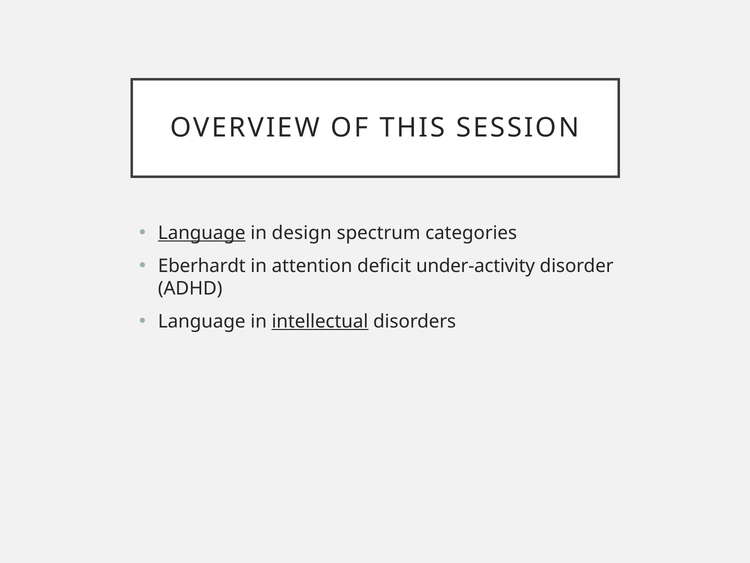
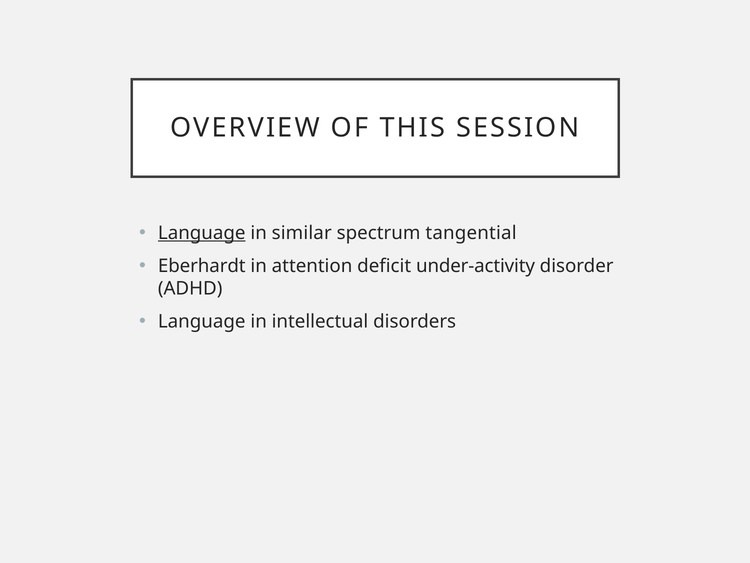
design: design -> similar (302, 233)
categories: categories -> tangential (471, 233)
intellectual underline: present -> none (320, 321)
